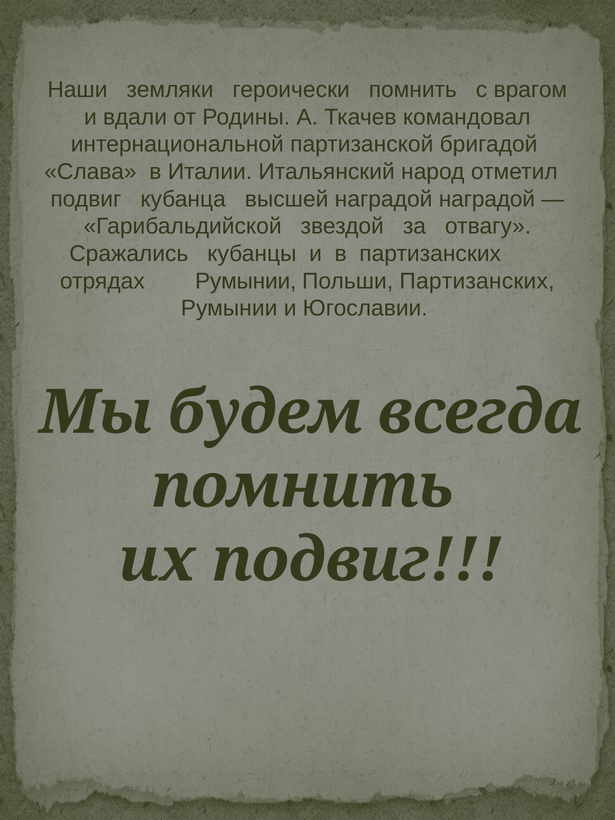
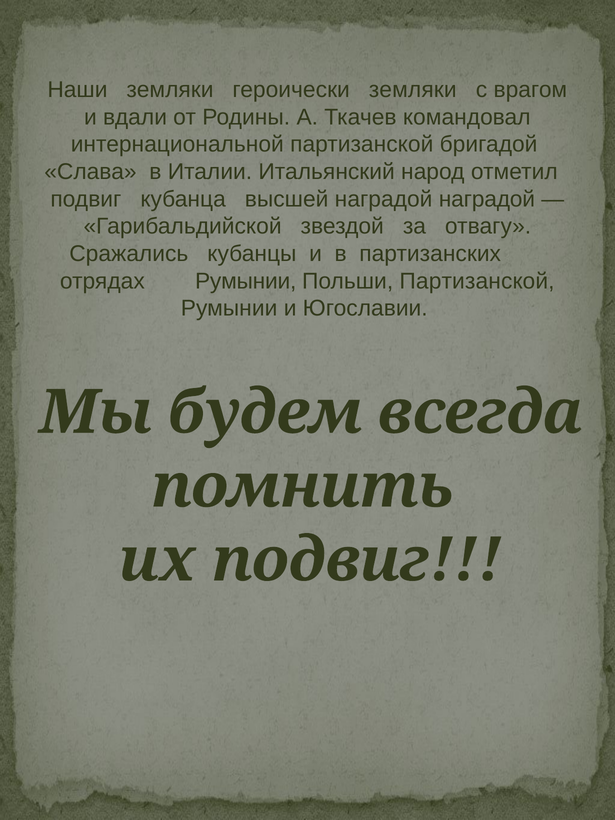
героически помнить: помнить -> земляки (413, 90)
Польши Партизанских: Партизанских -> Партизанской (477, 281)
